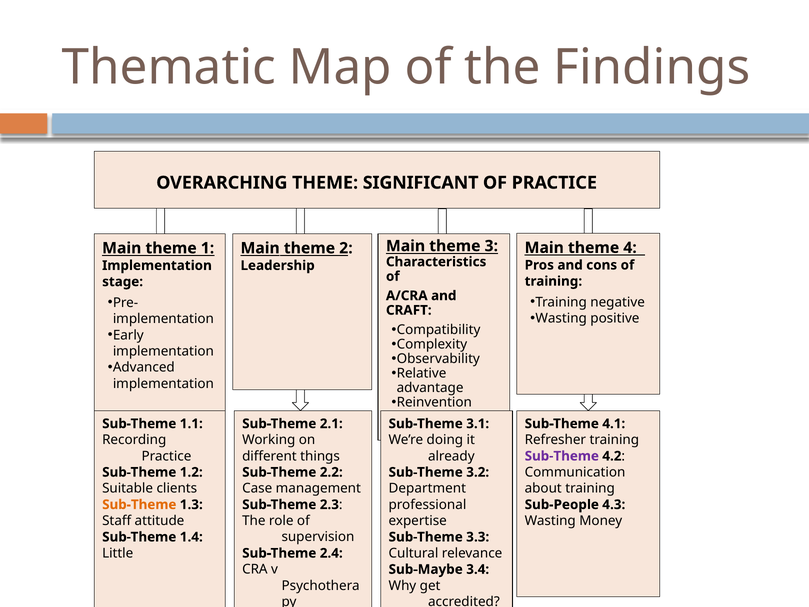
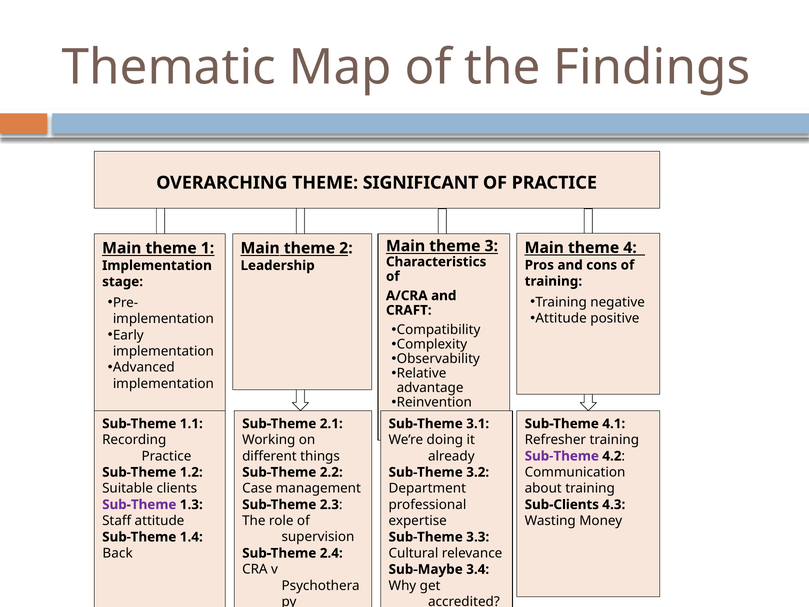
Wasting: Wasting -> Attitude (561, 318)
Sub-Theme colour: orange -> purple (139, 504)
Sub-People: Sub-People -> Sub-Clients (562, 504)
Little: Little -> Back (118, 553)
